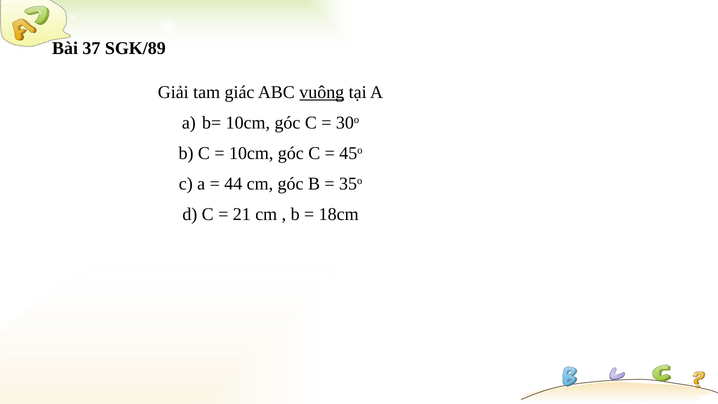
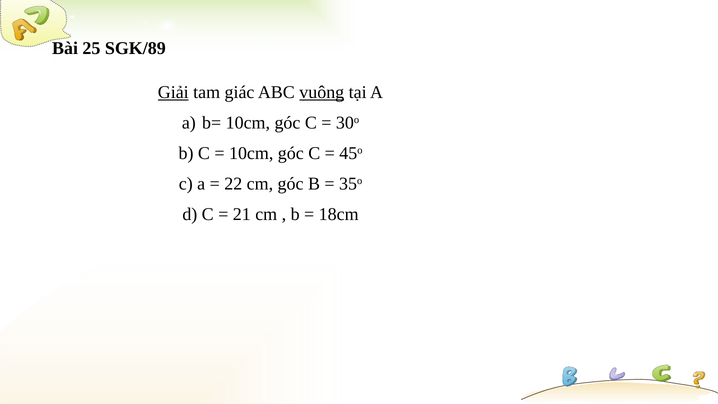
37: 37 -> 25 (91, 48)
Giải underline: none -> present (173, 92)
44: 44 -> 22 (233, 184)
